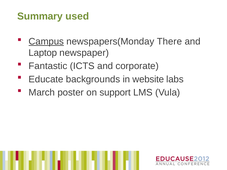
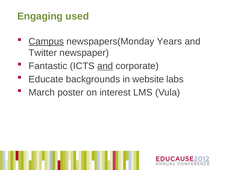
Summary: Summary -> Engaging (40, 16)
There: There -> Years (169, 42)
Laptop: Laptop -> Twitter (43, 53)
and underline: none -> present (105, 66)
support: support -> interest (115, 93)
